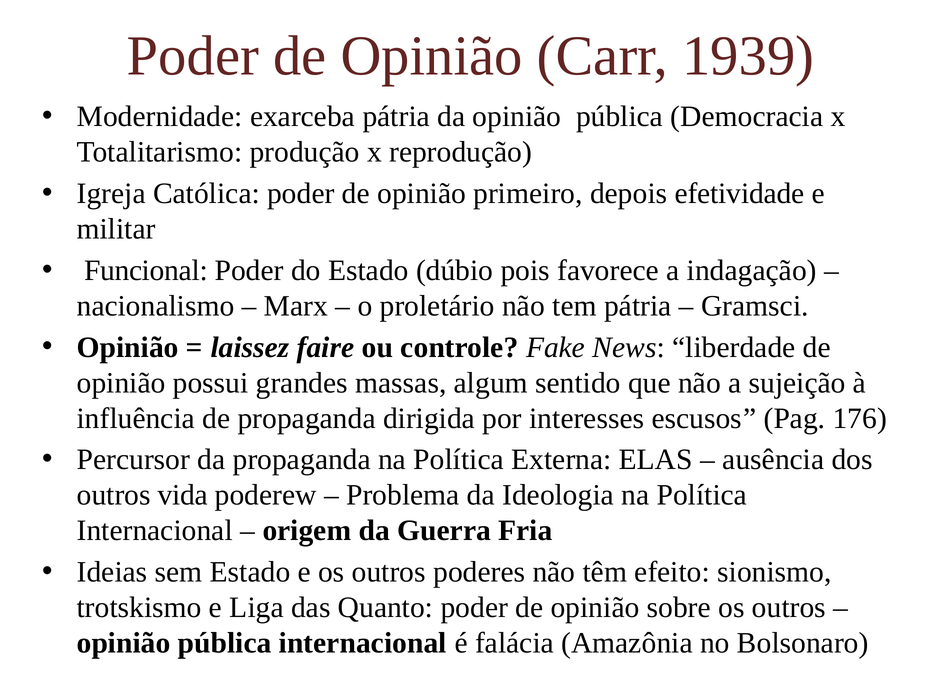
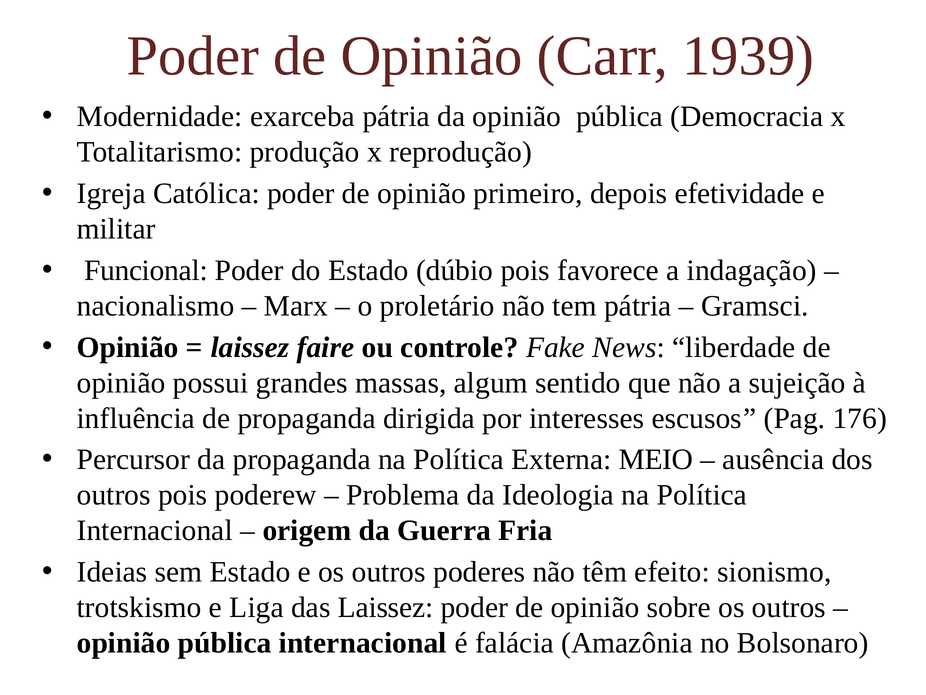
ELAS: ELAS -> MEIO (656, 459)
outros vida: vida -> pois (183, 495)
das Quanto: Quanto -> Laissez (386, 607)
